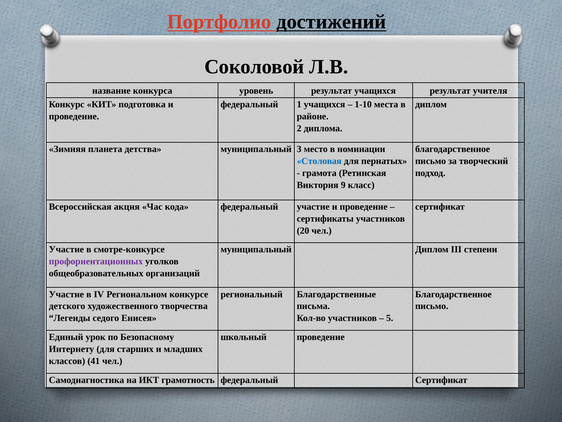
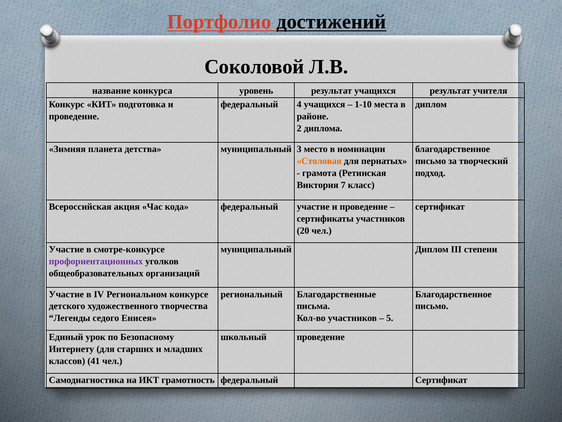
1: 1 -> 4 (299, 104)
Столовая colour: blue -> orange (319, 161)
9: 9 -> 7 (343, 185)
